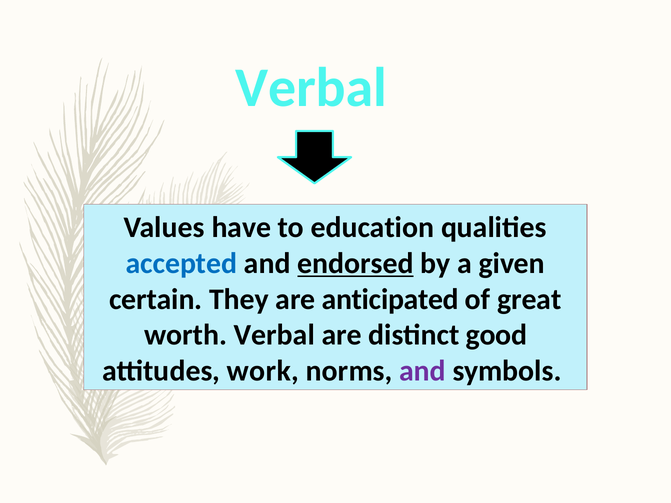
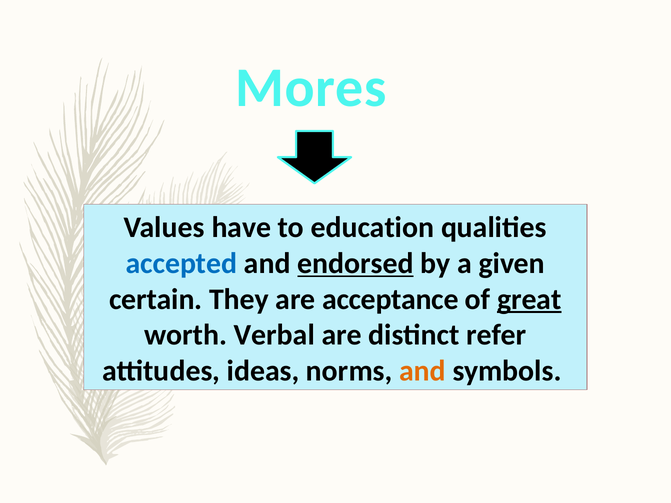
Verbal: Verbal -> Mores (311, 88)
anticipated: anticipated -> acceptance (390, 299)
great underline: none -> present (529, 299)
good: good -> refer (496, 335)
work: work -> ideas (263, 371)
and colour: purple -> orange (422, 371)
